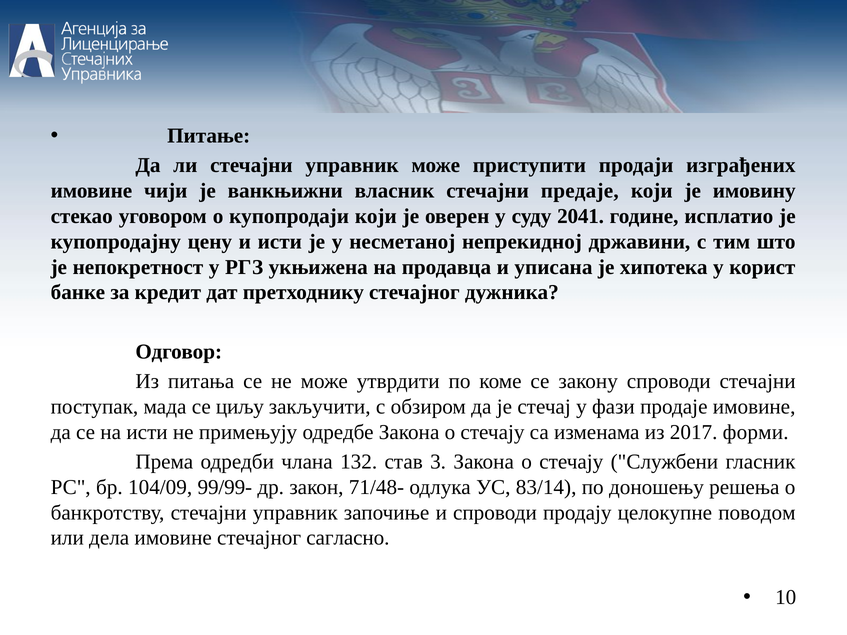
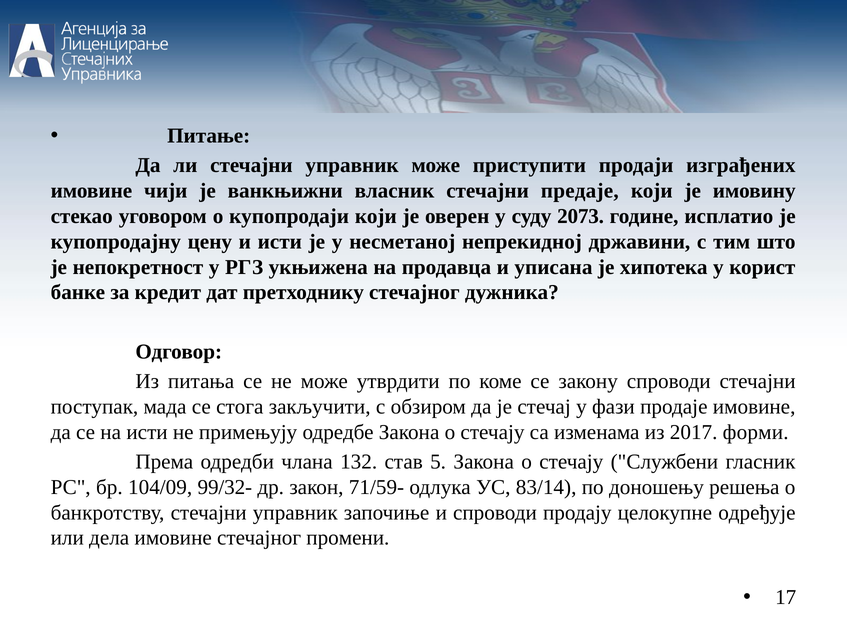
2041: 2041 -> 2073 (581, 216)
циљу: циљу -> стога (240, 407)
3: 3 -> 5 (438, 462)
99/99-: 99/99- -> 99/32- (225, 487)
71/48-: 71/48- -> 71/59- (377, 487)
поводом: поводом -> одређује (757, 513)
сагласно: сагласно -> промени (348, 538)
10: 10 -> 17 (786, 597)
